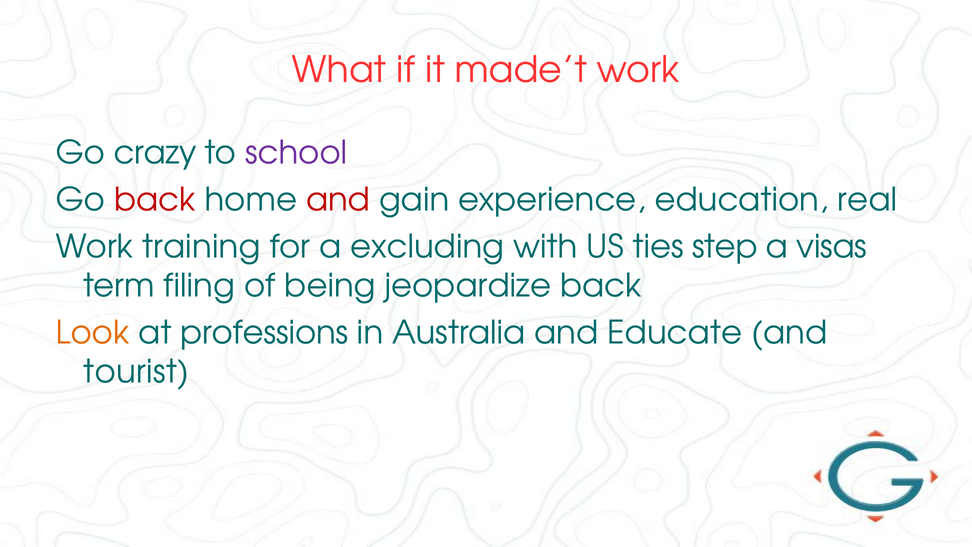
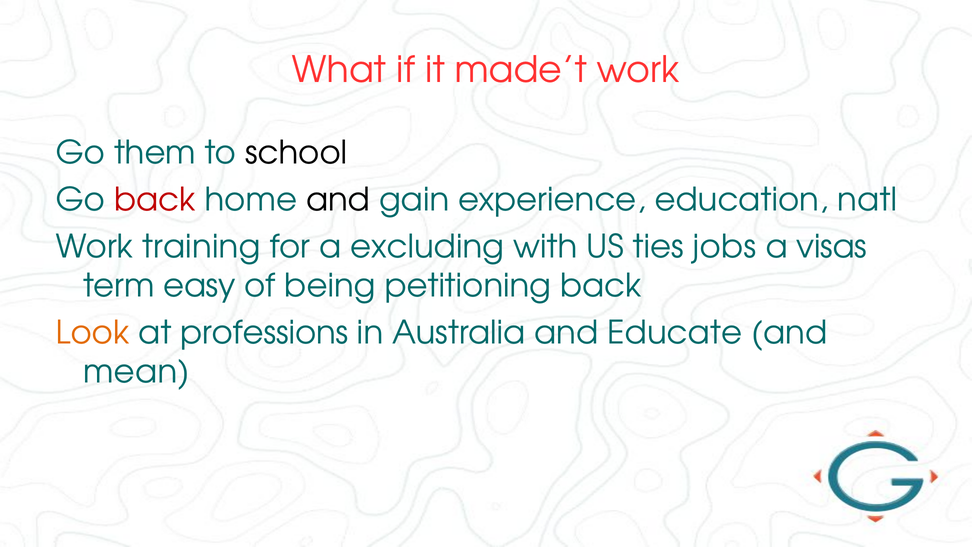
crazy: crazy -> them (155, 153)
school colour: purple -> black (296, 153)
and colour: red -> black (338, 200)
real: real -> natl (867, 200)
step: step -> jobs (725, 247)
filing: filing -> easy (199, 286)
jeopardize: jeopardize -> petitioning (468, 286)
tourist: tourist -> mean (136, 372)
